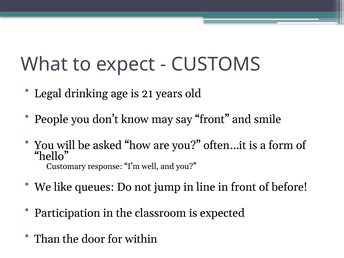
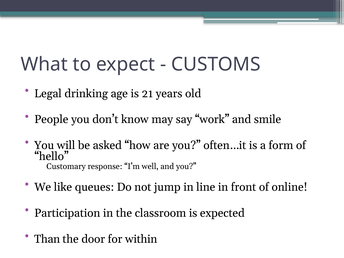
say front: front -> work (212, 119)
before: before -> online (290, 187)
